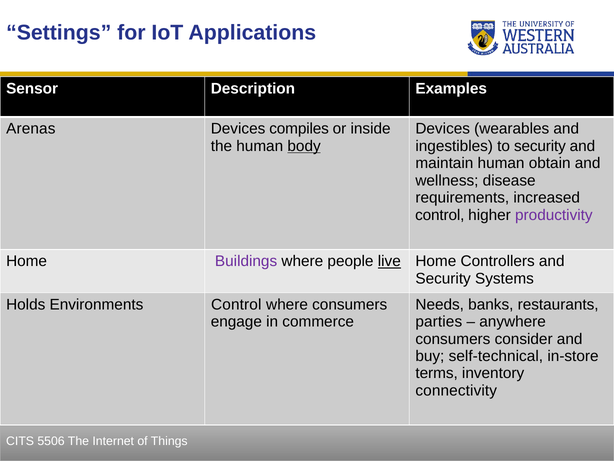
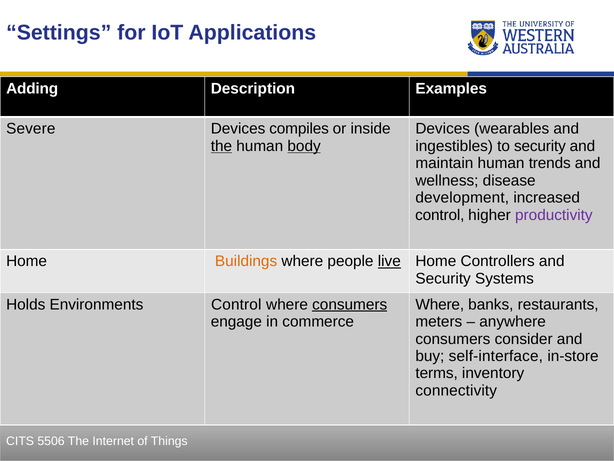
Sensor: Sensor -> Adding (32, 89)
Arenas: Arenas -> Severe (31, 129)
the underline: none -> present (221, 146)
obtain: obtain -> trends (550, 163)
requirements: requirements -> development (462, 198)
Buildings colour: purple -> orange (246, 261)
consumers underline: none -> present (350, 304)
Needs: Needs -> Where (440, 304)
parties: parties -> meters (439, 321)
self-technical: self-technical -> self-interface (496, 356)
